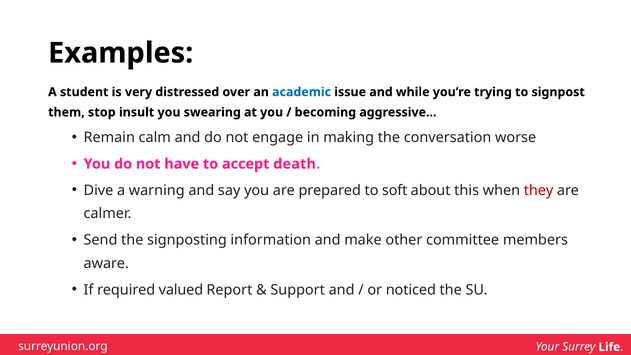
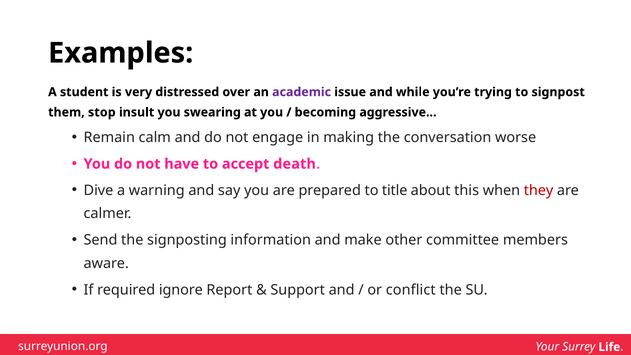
academic colour: blue -> purple (302, 92)
soft: soft -> title (395, 190)
valued: valued -> ignore (181, 290)
noticed: noticed -> conflict (411, 290)
